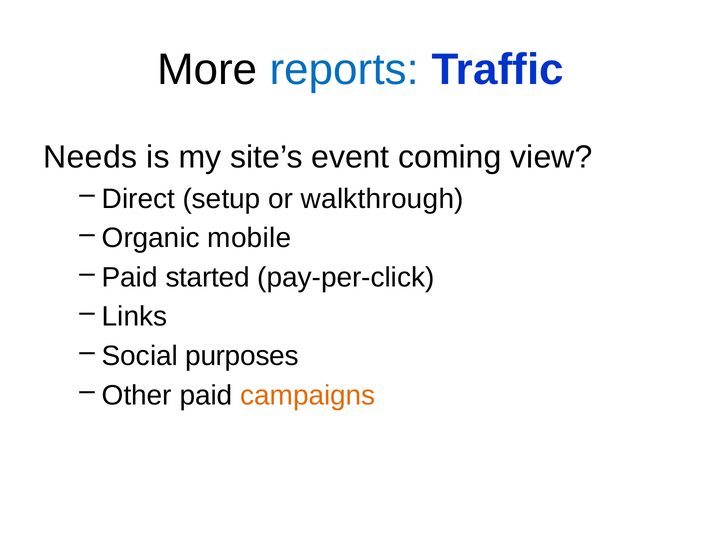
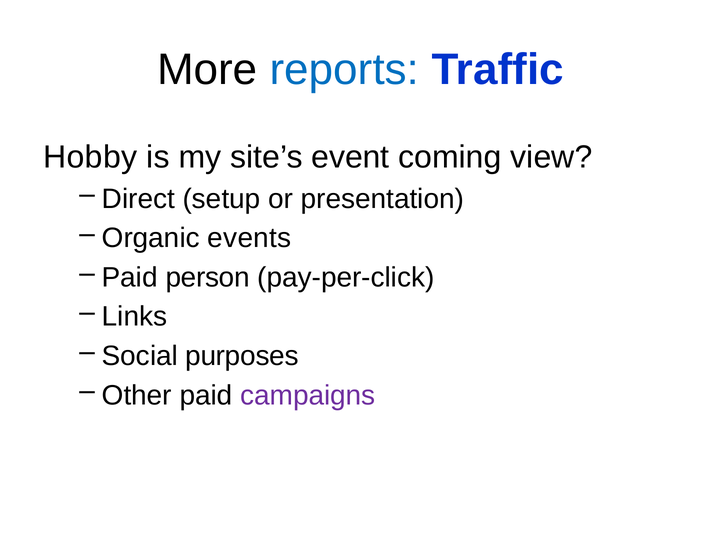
Needs: Needs -> Hobby (90, 157)
walkthrough: walkthrough -> presentation (382, 199)
mobile: mobile -> events (249, 238)
started: started -> person (208, 277)
campaigns colour: orange -> purple (308, 395)
